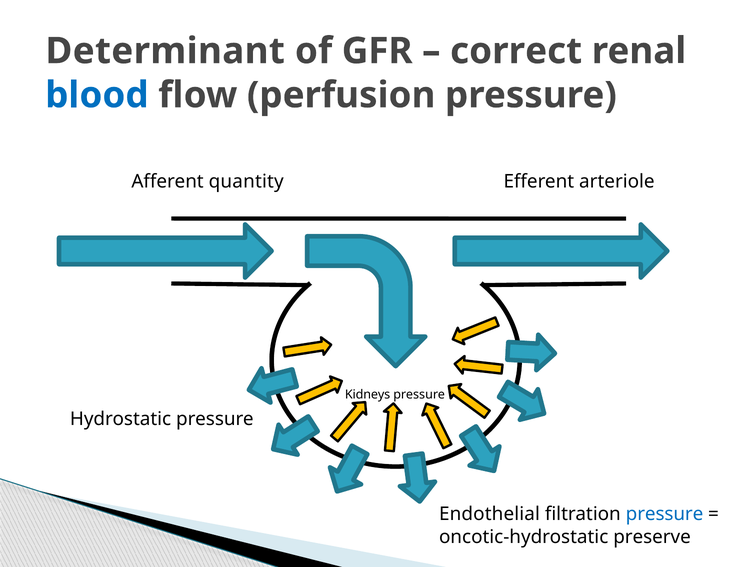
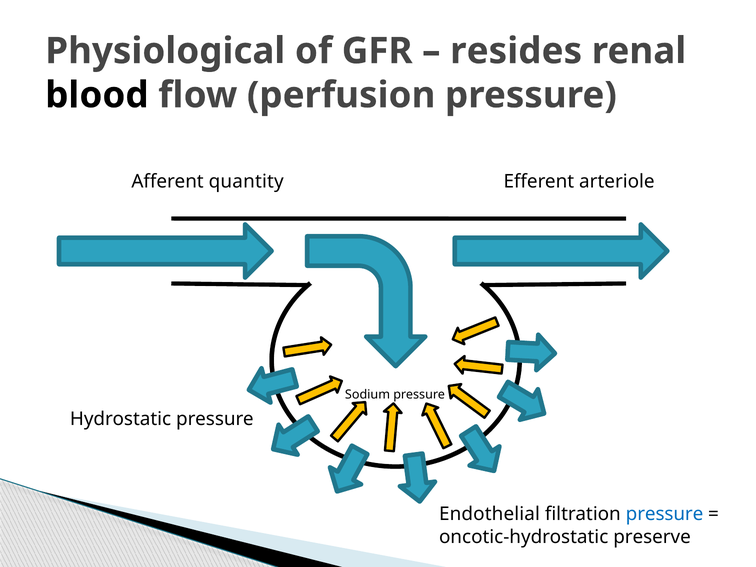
Determinant: Determinant -> Physiological (165, 51)
correct: correct -> resides (516, 51)
blood colour: blue -> black (97, 95)
Kidneys: Kidneys -> Sodium (368, 394)
